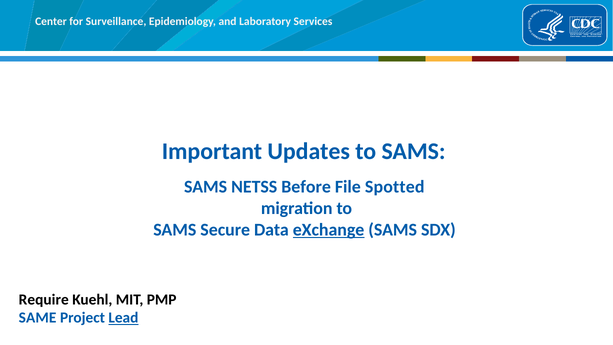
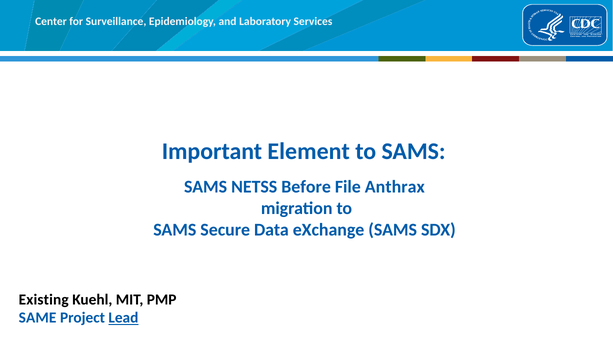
Updates: Updates -> Element (309, 151)
Spotted: Spotted -> Anthrax (395, 187)
eXchange underline: present -> none (329, 230)
Require: Require -> Existing (44, 299)
